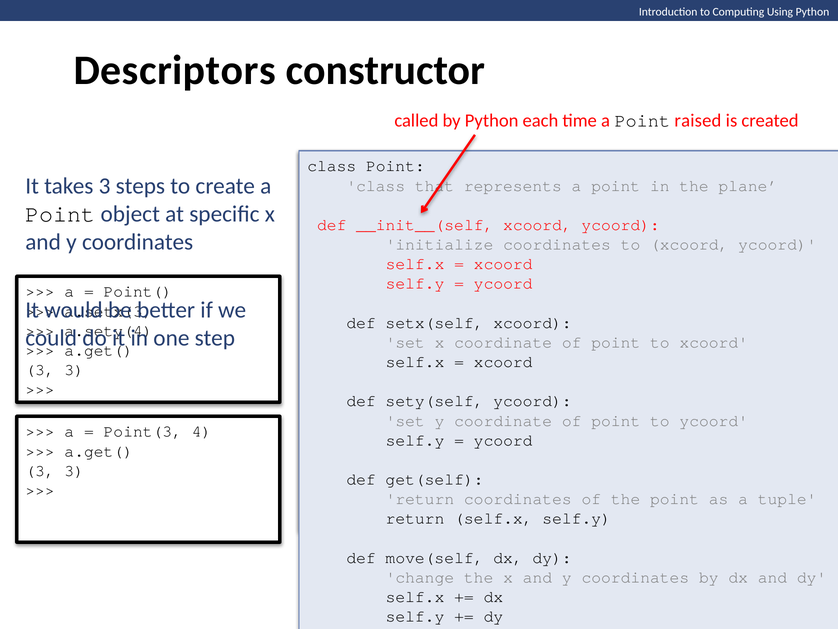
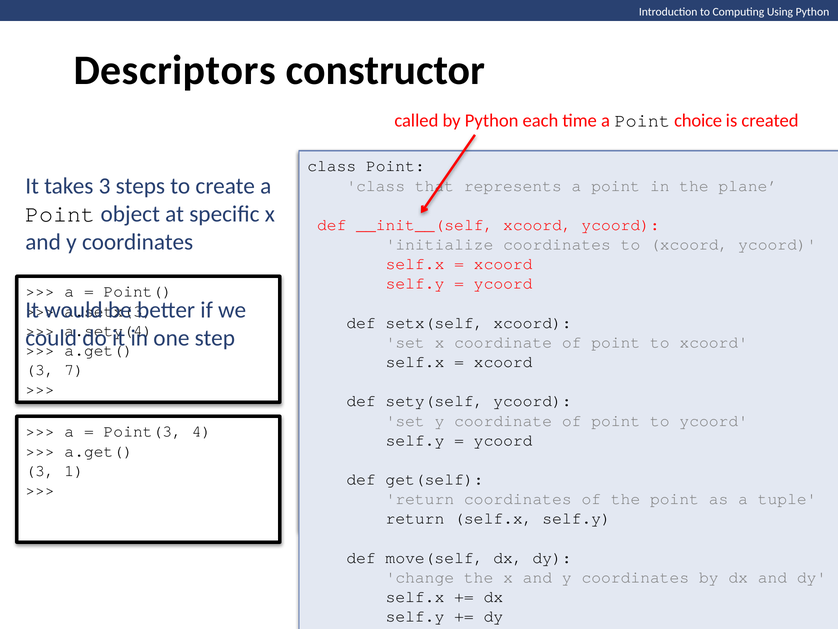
raised: raised -> choice (698, 120)
3: 3 -> 7 (74, 370)
3: 3 -> 1 (74, 470)
